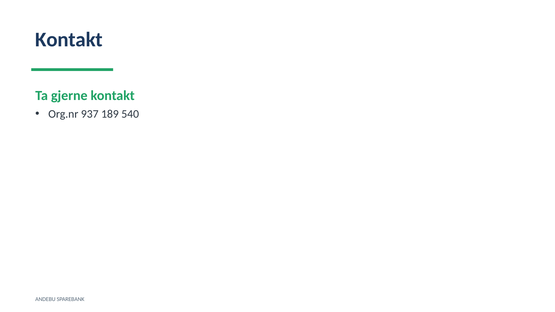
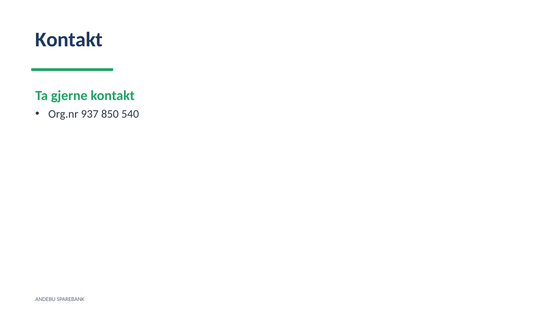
189: 189 -> 850 (110, 114)
